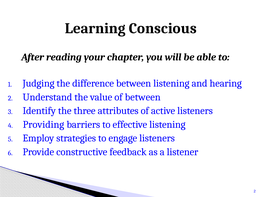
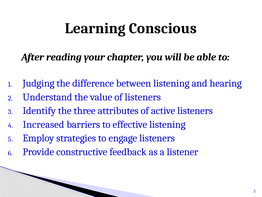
of between: between -> listeners (143, 97)
Providing: Providing -> Increased (43, 124)
